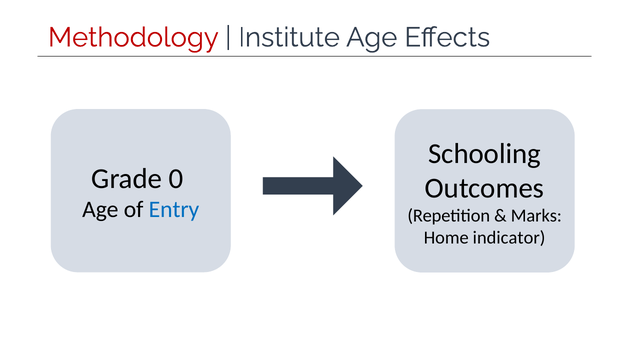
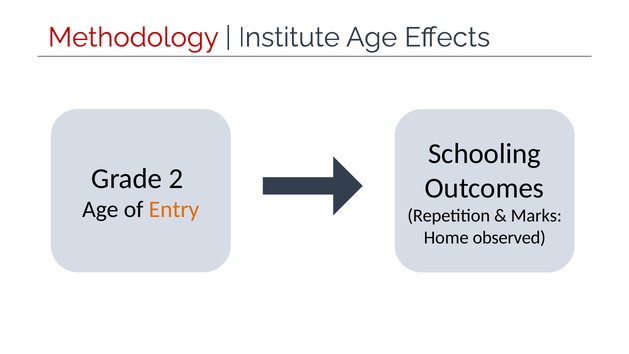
0: 0 -> 2 (176, 178)
Entry colour: blue -> orange (174, 209)
indicator: indicator -> observed (509, 238)
